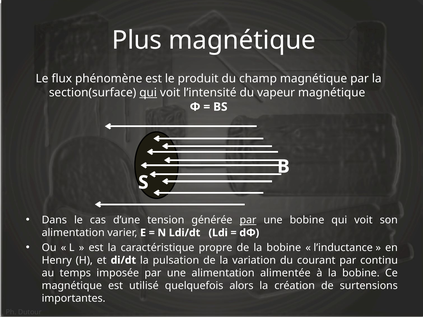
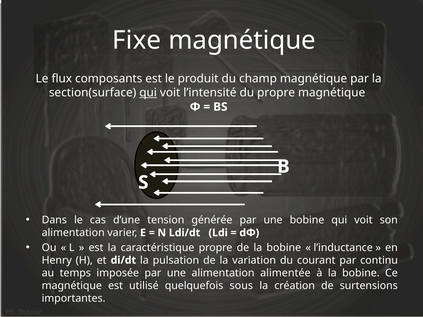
Plus: Plus -> Fixe (137, 40)
phénomène: phénomène -> composants (109, 79)
du vapeur: vapeur -> propre (276, 93)
par underline: present -> none (248, 220)
alors: alors -> sous (241, 286)
